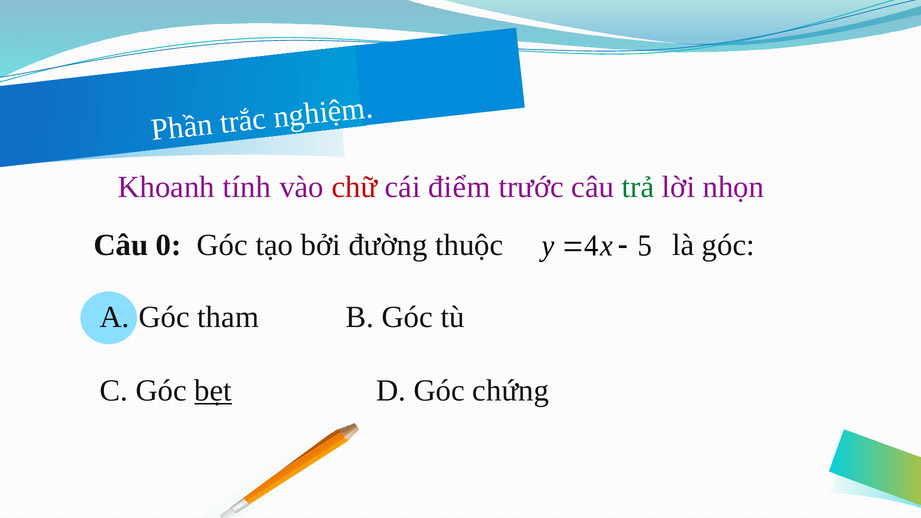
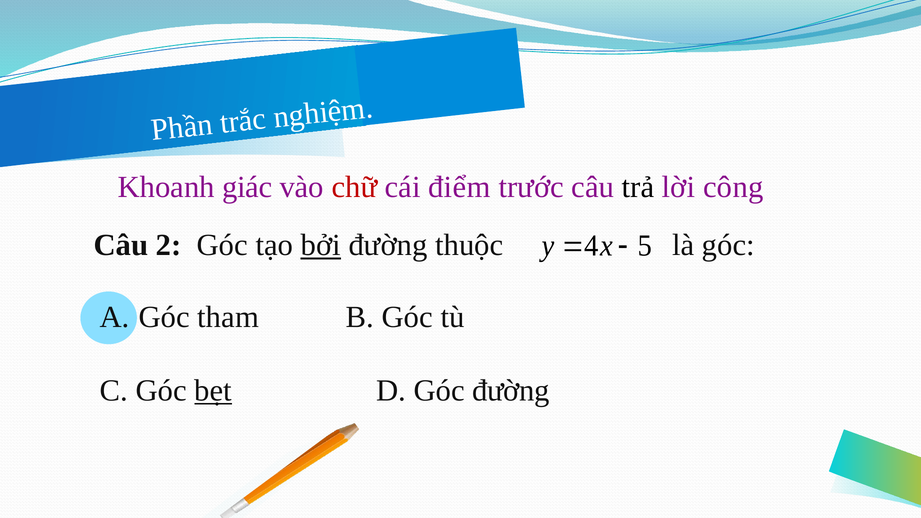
tính: tính -> giác (247, 187)
trả colour: green -> black (638, 187)
nhọn: nhọn -> công (733, 187)
0: 0 -> 2 (169, 245)
bởi underline: none -> present (321, 245)
Góc chứng: chứng -> đường (511, 391)
